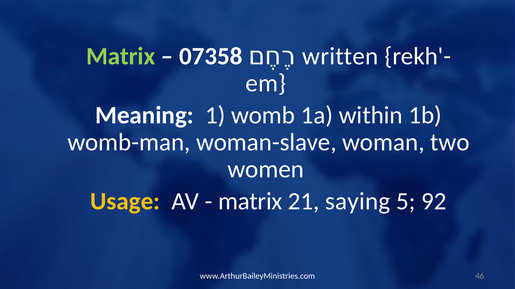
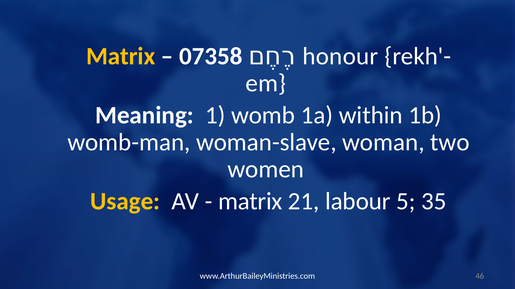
Matrix colour: light green -> yellow (121, 56)
written: written -> honour (340, 56)
saying: saying -> labour (358, 202)
92: 92 -> 35 (434, 202)
